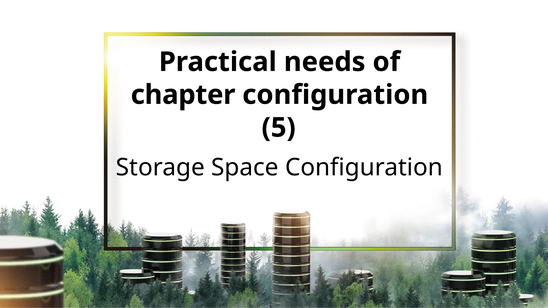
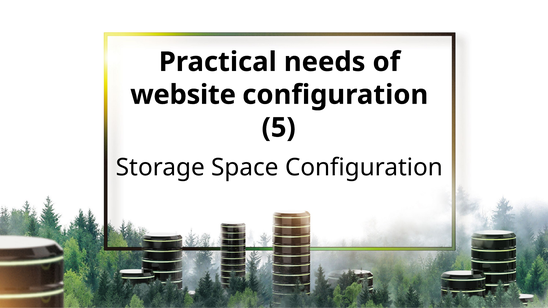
chapter: chapter -> website (183, 95)
